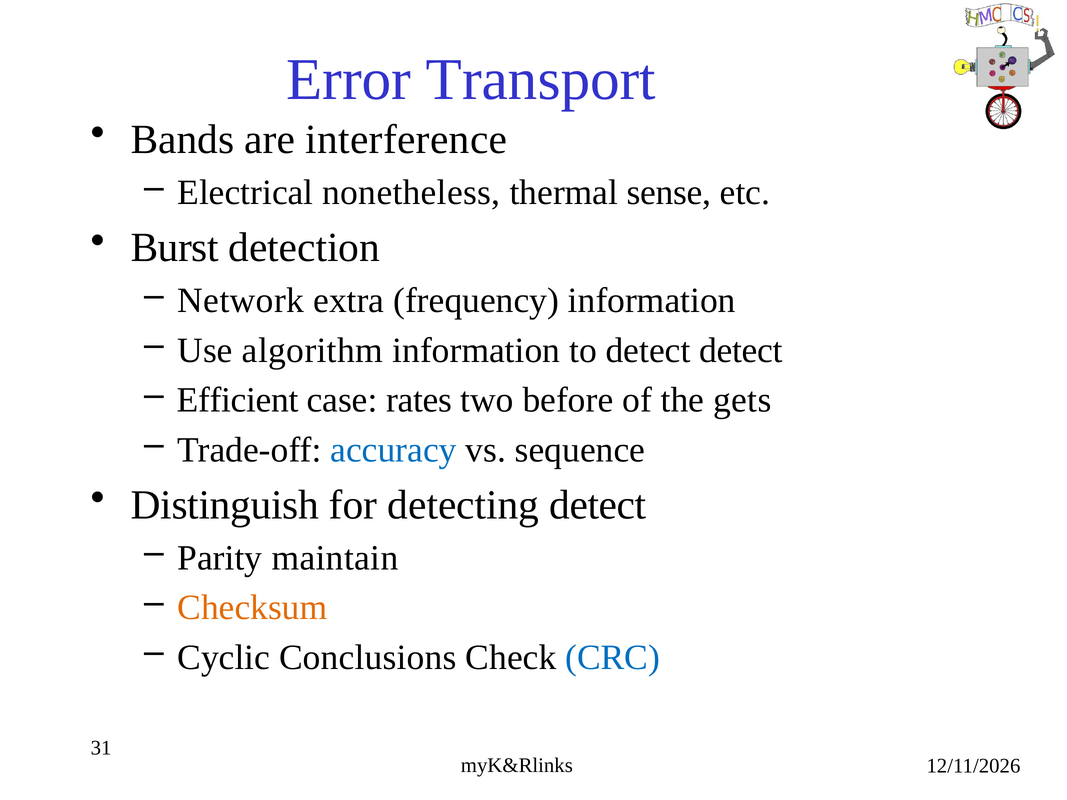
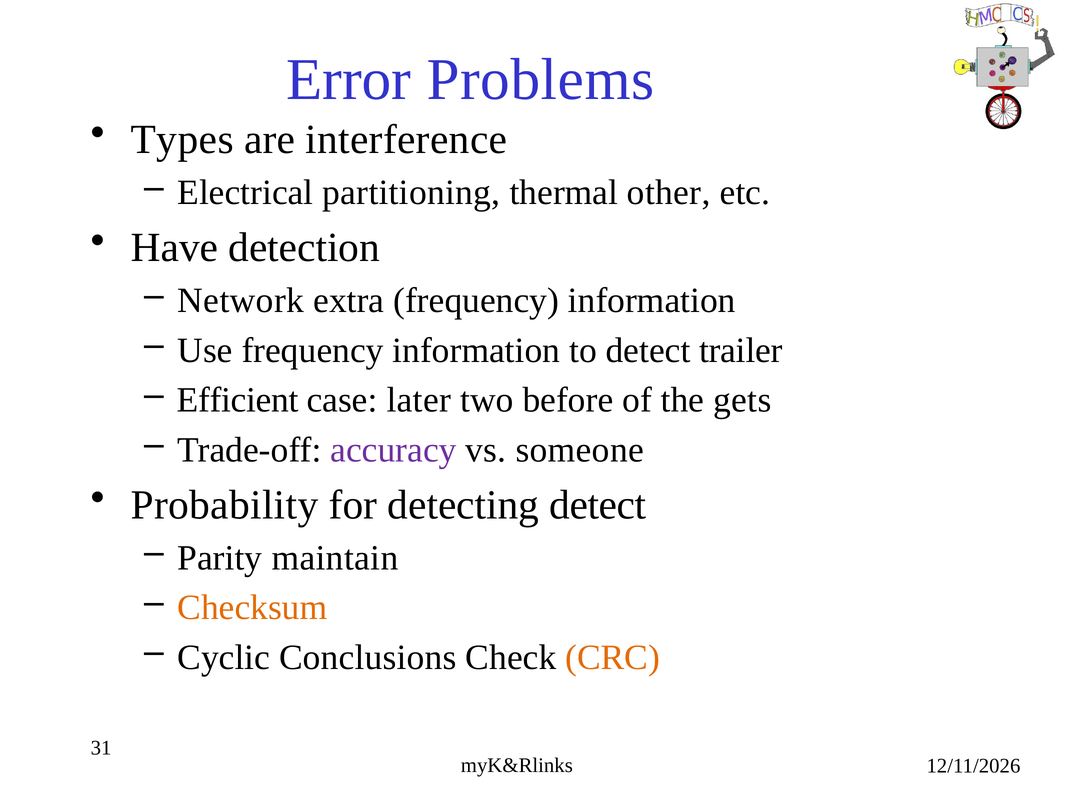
Transport: Transport -> Problems (541, 80)
Bands: Bands -> Types (182, 140)
nonetheless: nonetheless -> partitioning (411, 193)
sense: sense -> other (669, 193)
Burst: Burst -> Have (174, 248)
Use algorithm: algorithm -> frequency (313, 350)
detect detect: detect -> trailer (741, 350)
rates: rates -> later (419, 400)
accuracy colour: blue -> purple (394, 450)
sequence: sequence -> someone (580, 450)
Distinguish: Distinguish -> Probability (225, 505)
CRC colour: blue -> orange (613, 658)
